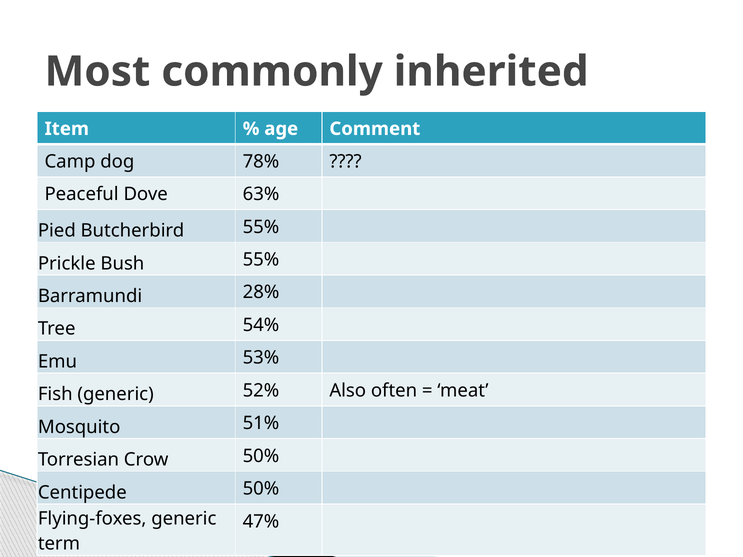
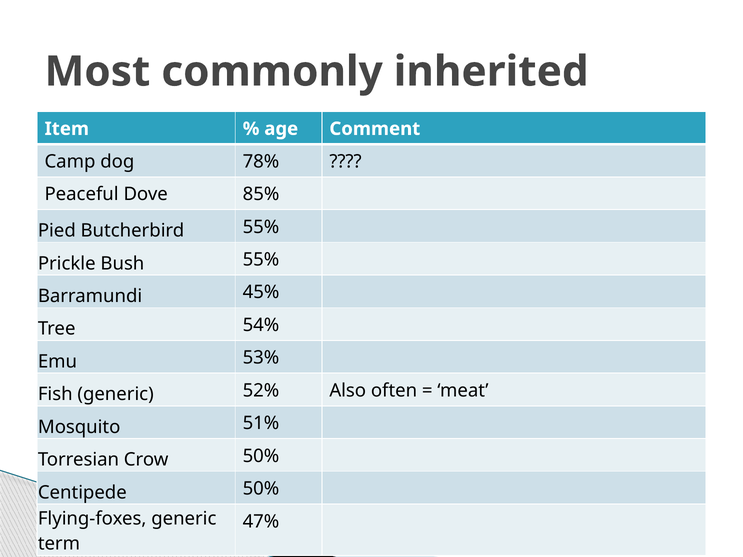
63%: 63% -> 85% (261, 194)
28%: 28% -> 45% (261, 293)
